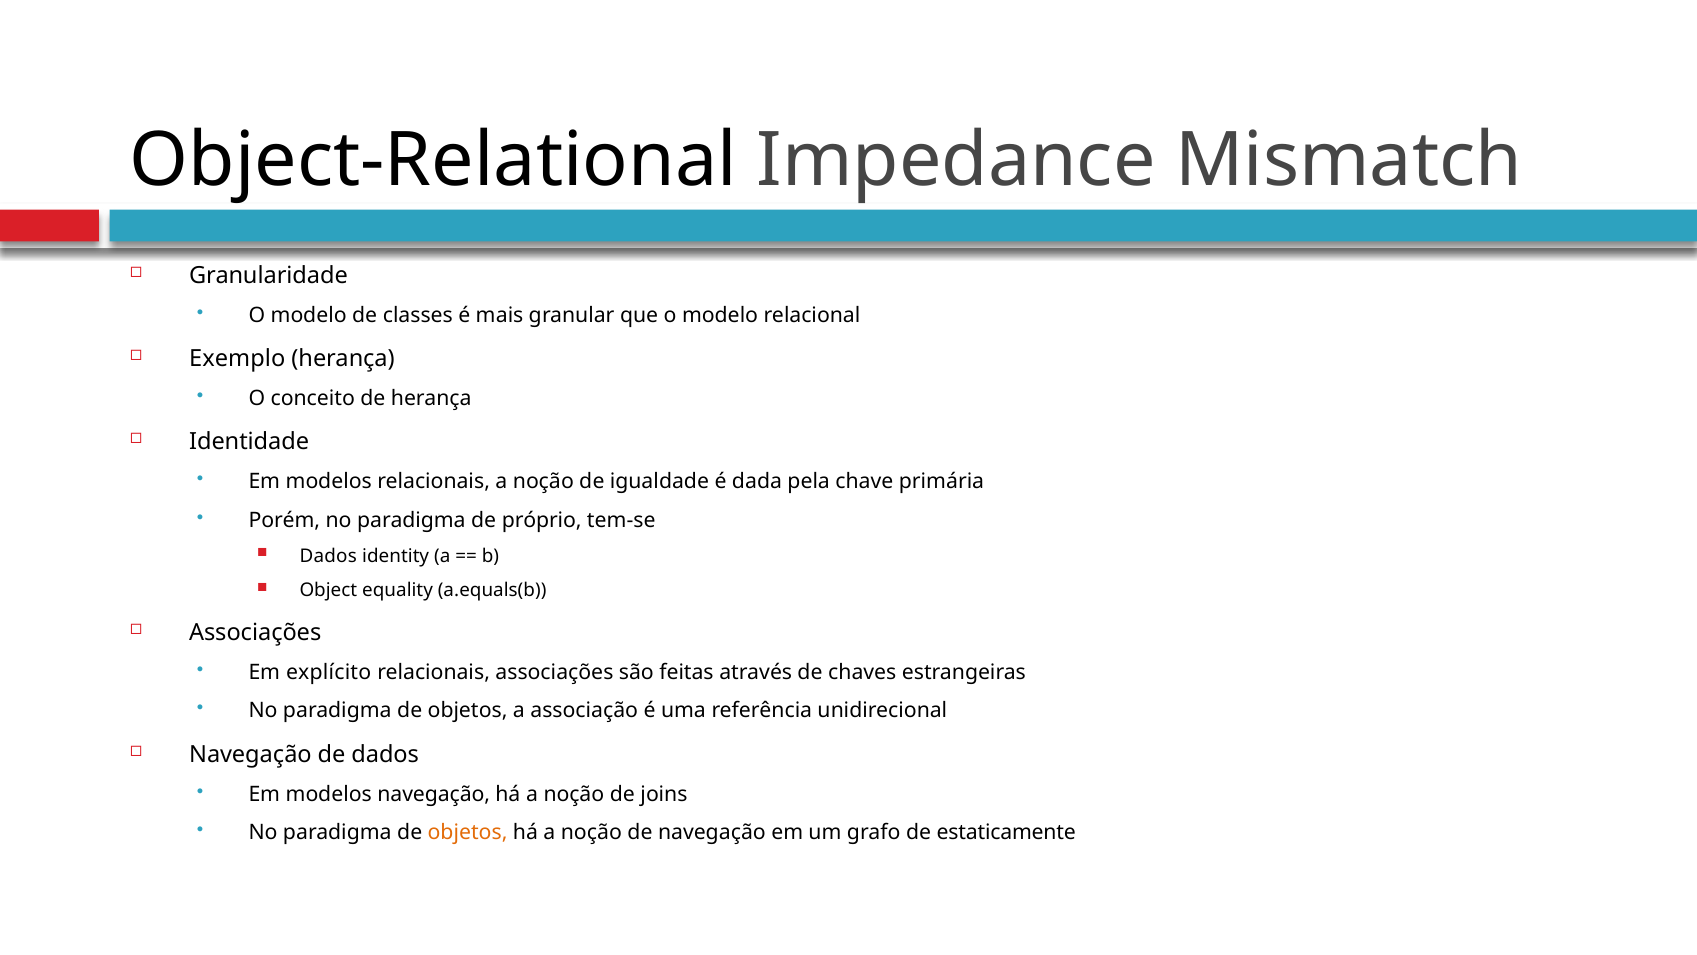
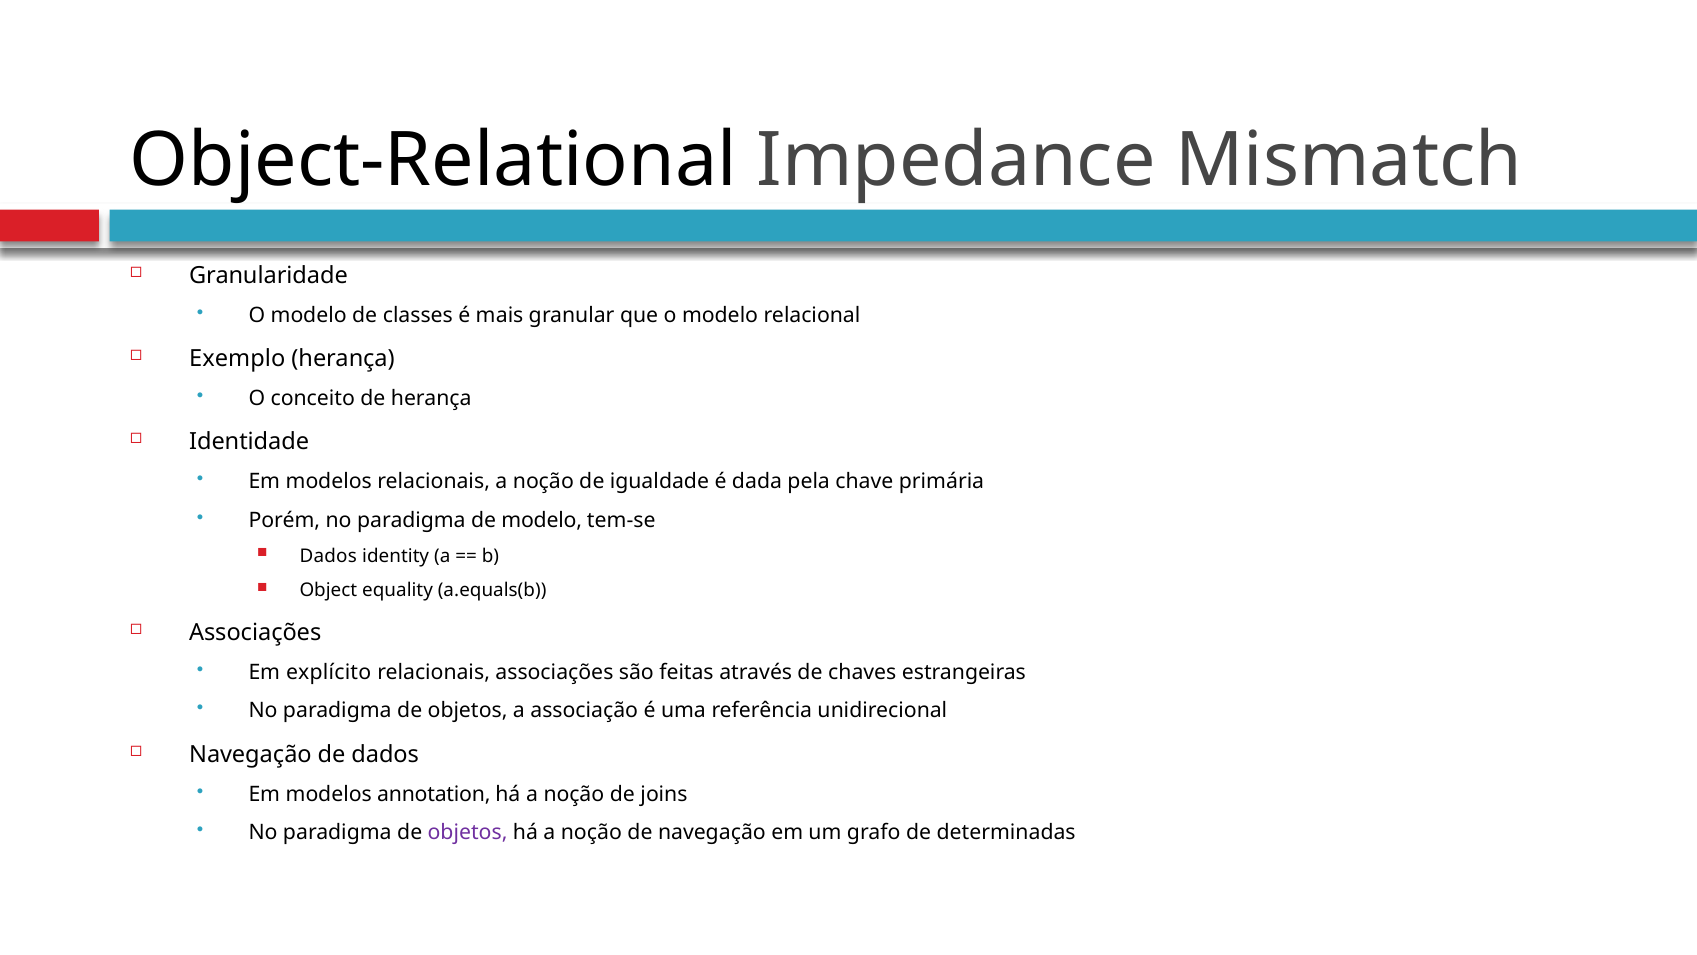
de próprio: próprio -> modelo (542, 520)
modelos navegação: navegação -> annotation (434, 794)
objetos colour: orange -> purple (468, 832)
estaticamente: estaticamente -> determinadas (1006, 832)
